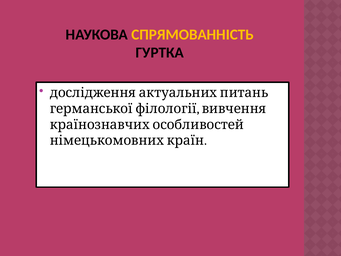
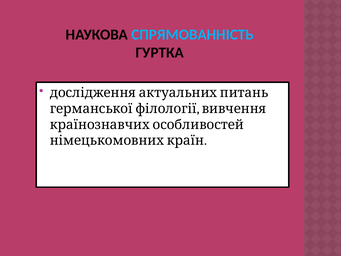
СПРЯМОВАННІСТЬ colour: yellow -> light blue (192, 34)
